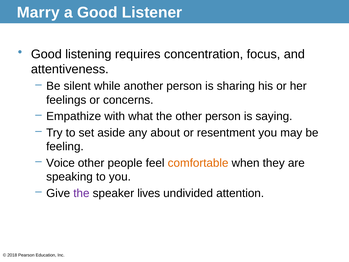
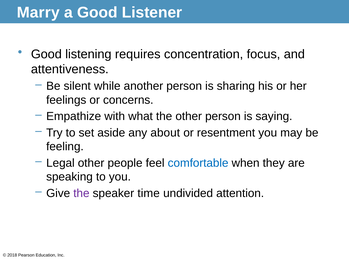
Voice: Voice -> Legal (60, 163)
comfortable colour: orange -> blue (198, 163)
lives: lives -> time (149, 193)
